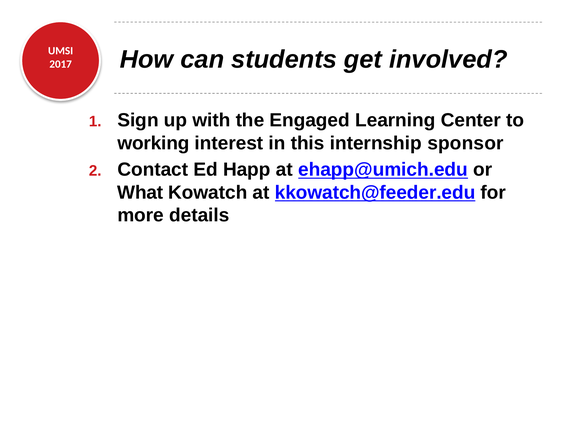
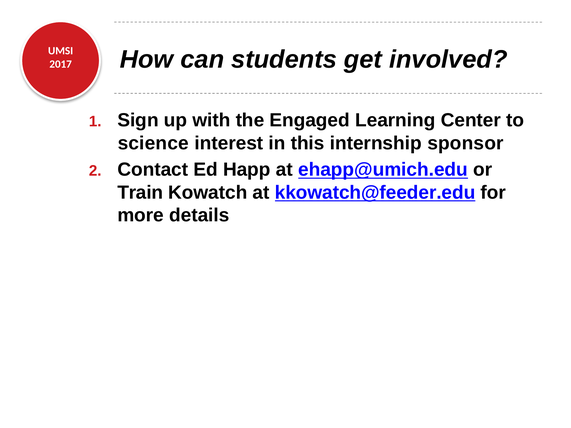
working: working -> science (153, 143)
What: What -> Train (140, 193)
